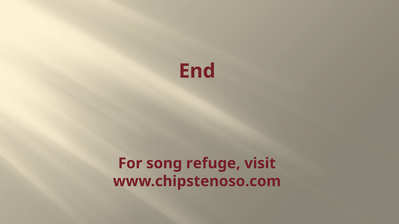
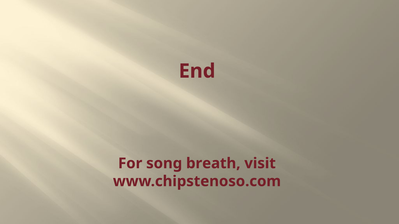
refuge: refuge -> breath (213, 164)
